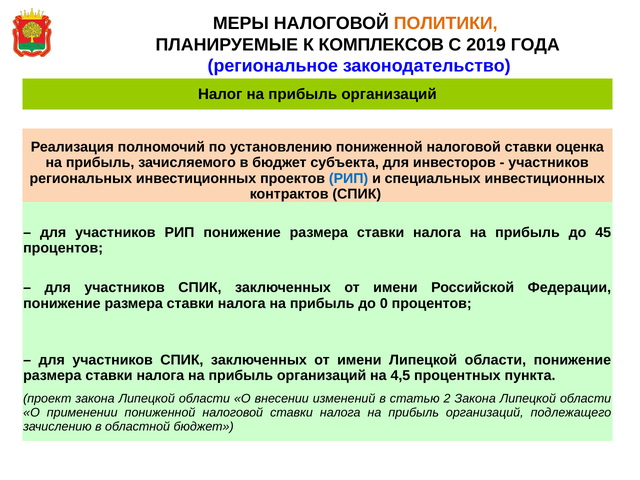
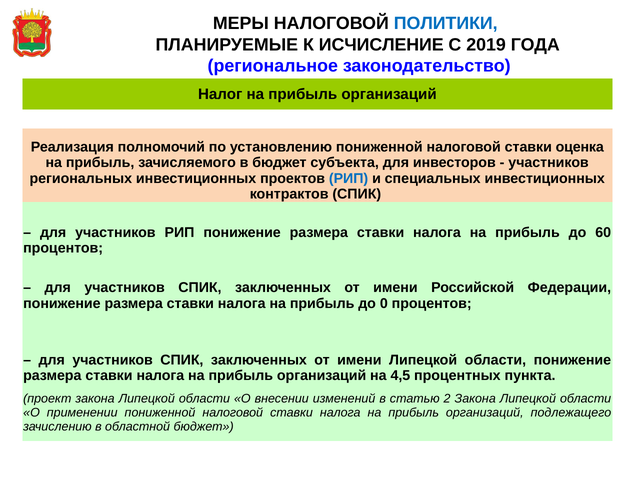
ПОЛИТИКИ colour: orange -> blue (446, 23)
КОМПЛЕКСОВ: КОМПЛЕКСОВ -> ИСЧИСЛЕНИЕ (381, 45)
45: 45 -> 60 (603, 232)
